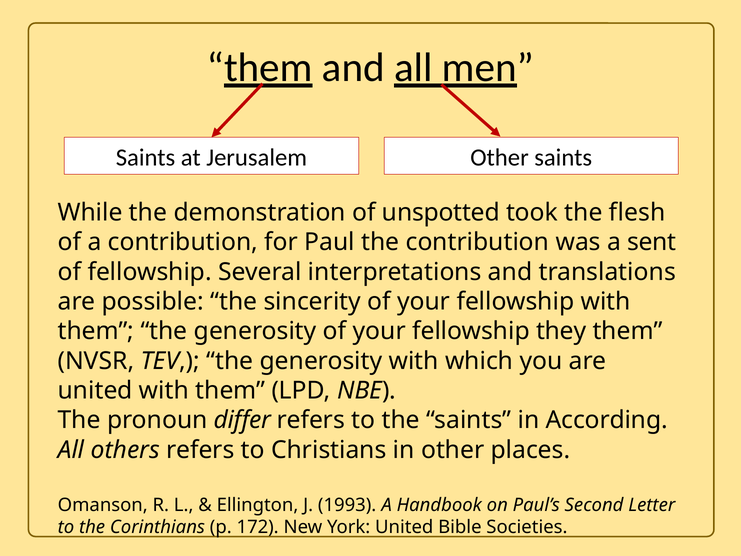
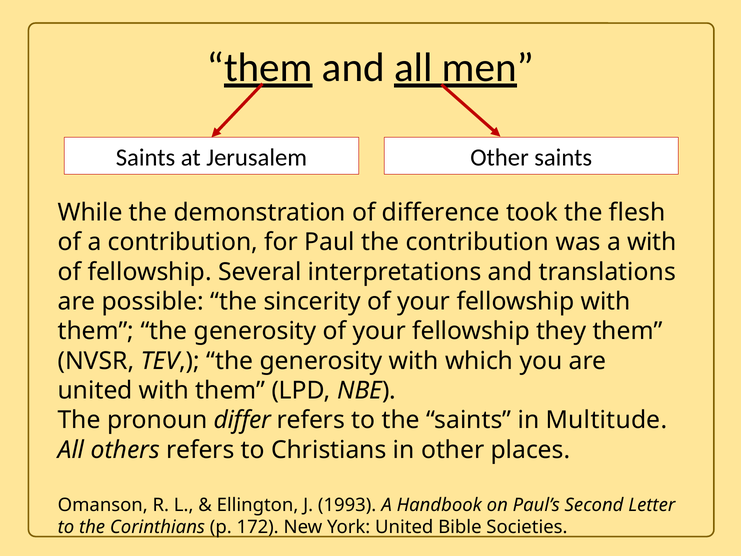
unspotted: unspotted -> difference (441, 213)
a sent: sent -> with (652, 242)
According: According -> Multitude (607, 420)
